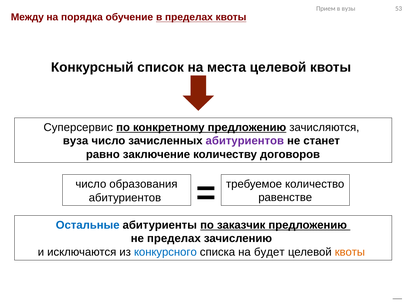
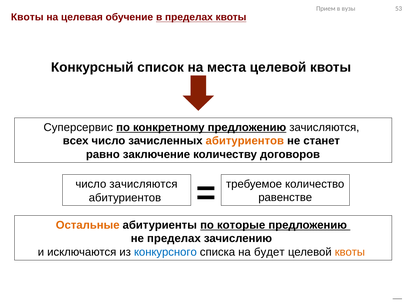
Между: Между -> Квоты (27, 17)
порядка: порядка -> целевая (82, 17)
вуза: вуза -> всех (76, 141)
абитуриентов colour: purple -> orange (245, 141)
число образования: образования -> зачисляются (143, 184)
Остальные colour: blue -> orange (88, 225)
заказчик: заказчик -> которые (241, 225)
